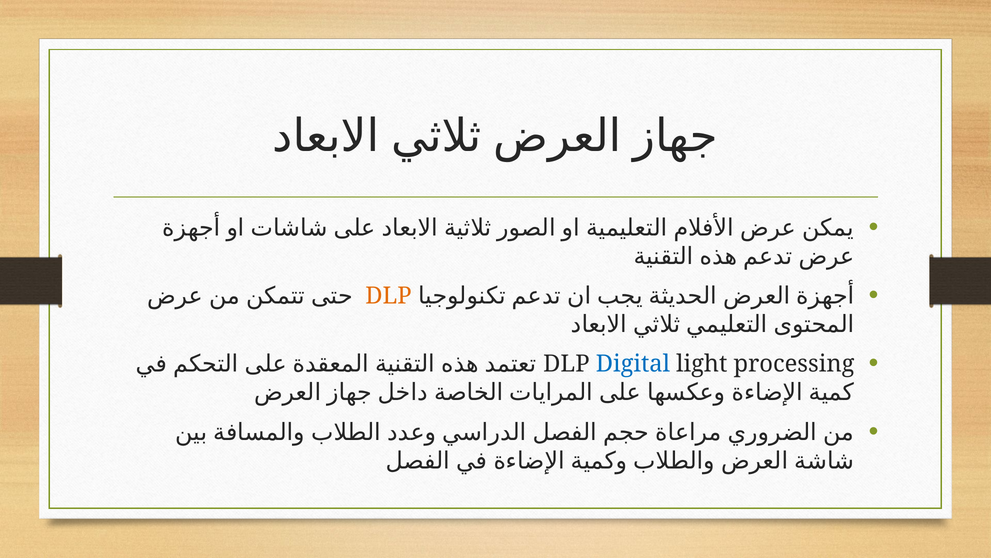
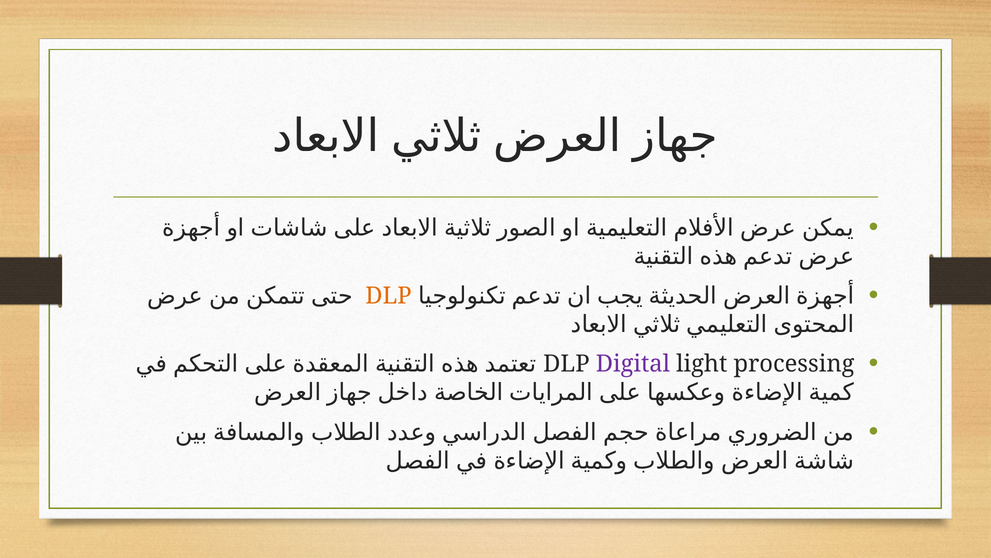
Digital colour: blue -> purple (633, 364)
